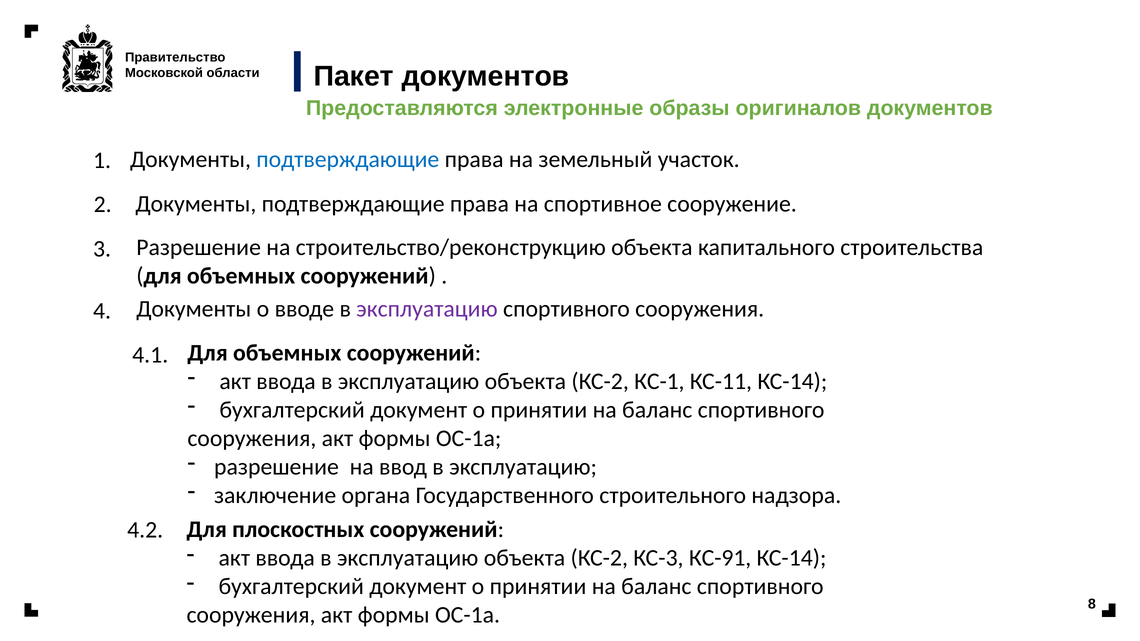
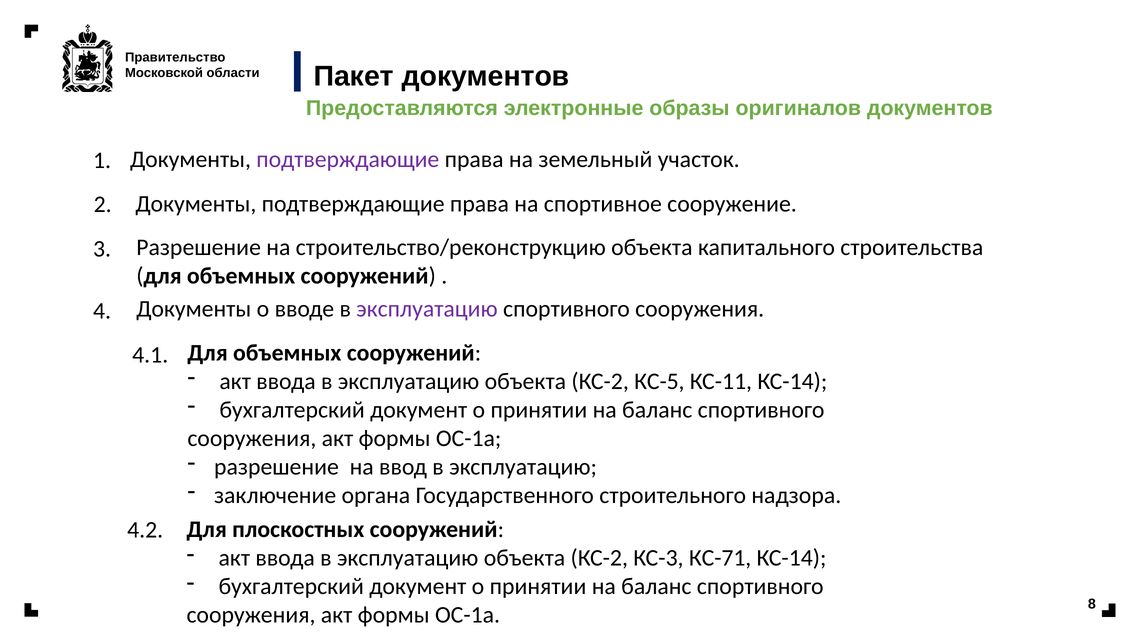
подтверждающие colour: blue -> purple (348, 160)
КС-1: КС-1 -> КС-5 (659, 381)
КС-91: КС-91 -> КС-71 (720, 558)
